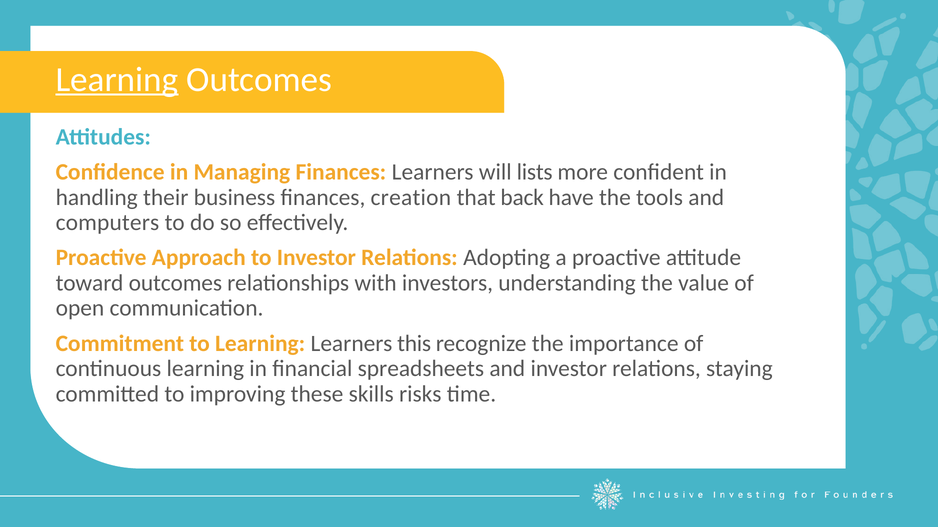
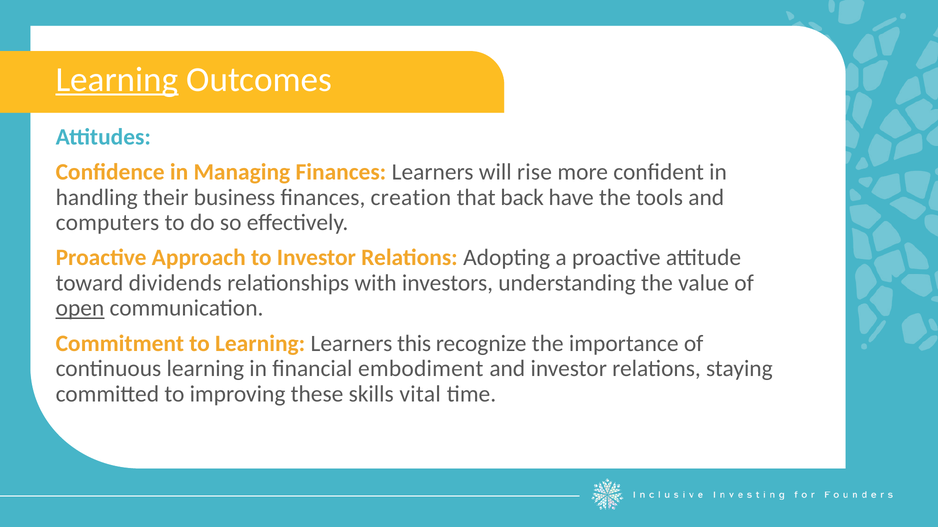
lists: lists -> rise (534, 172)
toward outcomes: outcomes -> dividends (175, 283)
open underline: none -> present (80, 309)
spreadsheets: spreadsheets -> embodiment (421, 369)
risks: risks -> vital (420, 394)
